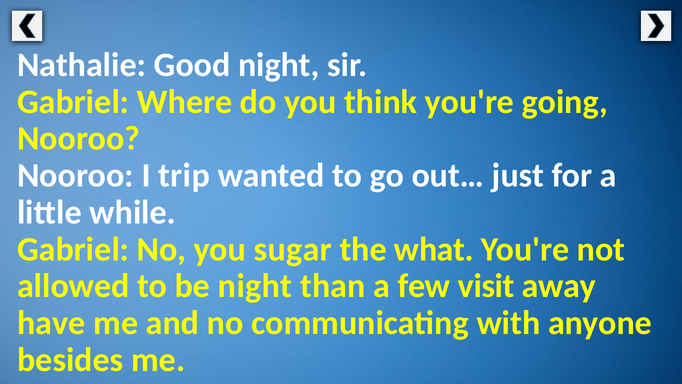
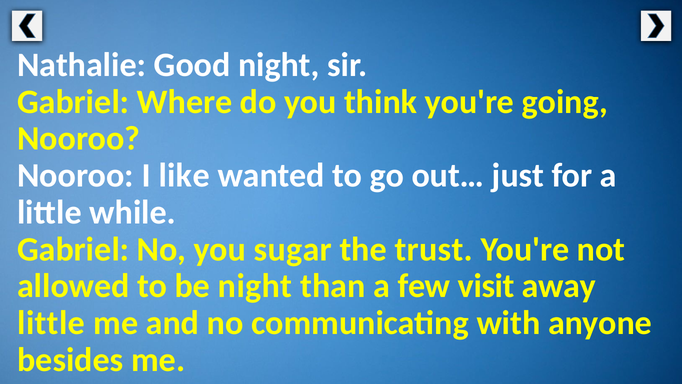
trip: trip -> like (184, 175)
what: what -> trust (434, 249)
have: have -> little (51, 323)
